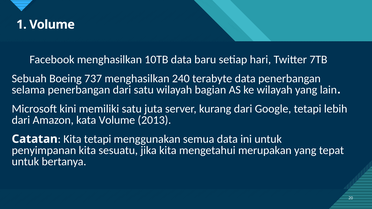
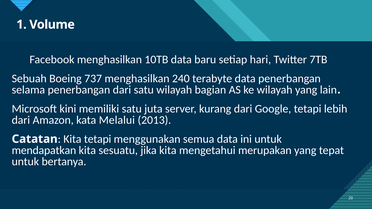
kata Volume: Volume -> Melalui (117, 120)
penyimpanan: penyimpanan -> mendapatkan (44, 150)
